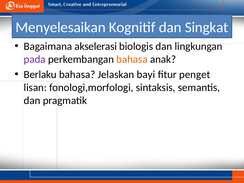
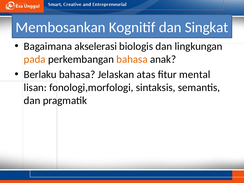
Menyelesaikan: Menyelesaikan -> Membosankan (61, 27)
pada colour: purple -> orange (35, 59)
bayi: bayi -> atas (146, 75)
penget: penget -> mental (195, 75)
